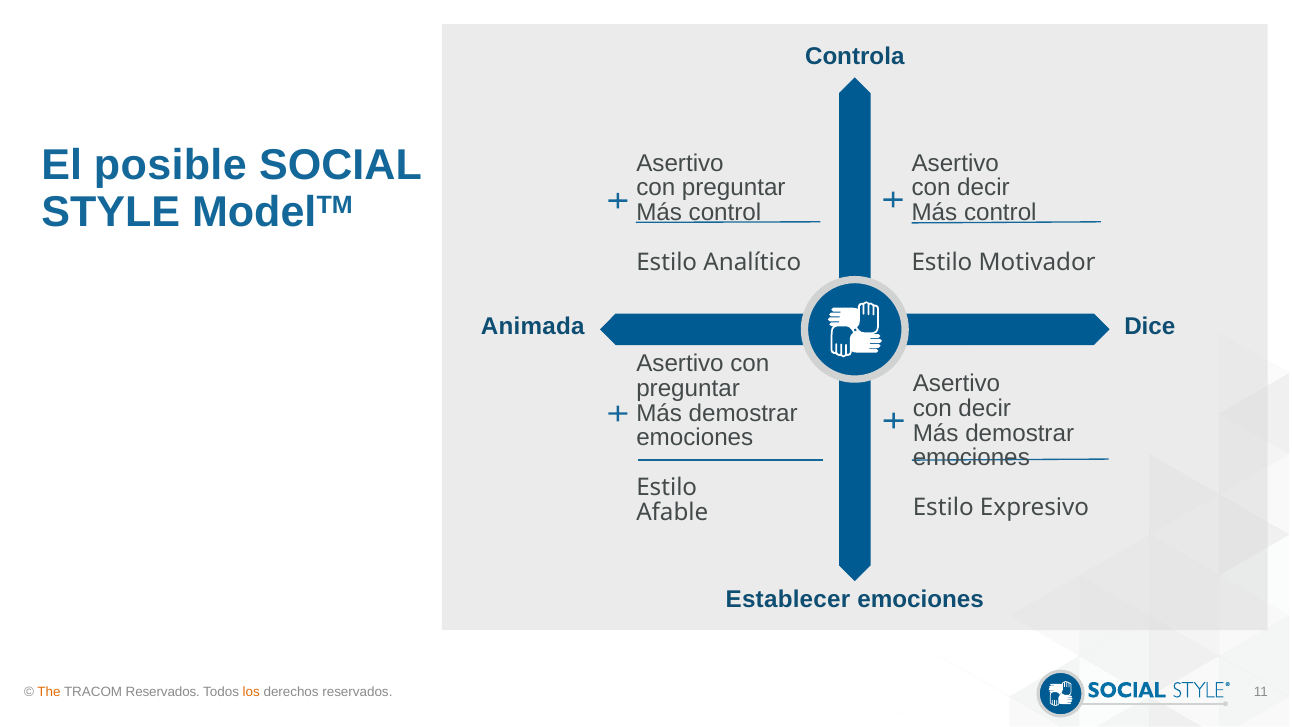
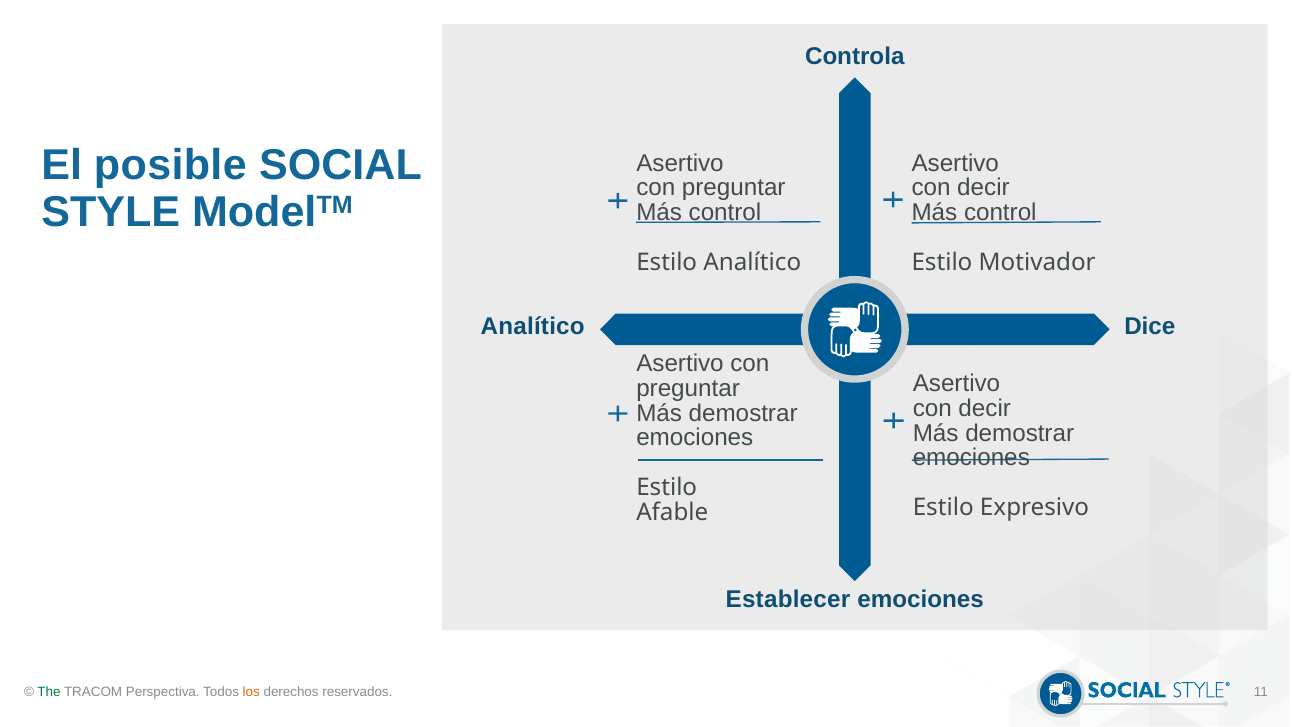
Animada: Animada -> Analítico (533, 327)
The colour: orange -> green (49, 691)
TRACOM Reservados: Reservados -> Perspectiva (163, 691)
